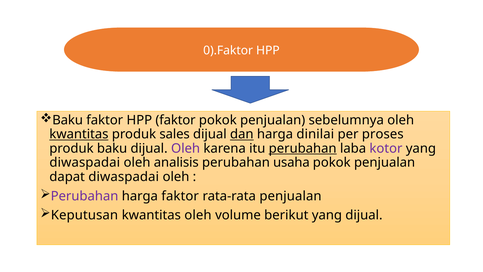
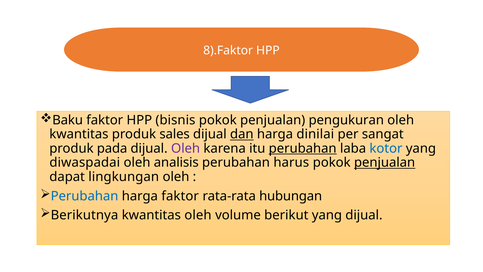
0).Faktor: 0).Faktor -> 8).Faktor (228, 50)
HPP faktor: faktor -> bisnis (175, 120)
sebelumnya: sebelumnya -> pengukuran (346, 120)
kwantitas underline: present -> none (79, 134)
proses: proses -> sangat (383, 134)
produk baku: baku -> pada (112, 148)
kotor colour: purple -> blue (386, 148)
usaha: usaha -> harus (291, 162)
penjualan underline: none -> present (385, 162)
dapat diwaspadai: diwaspadai -> lingkungan (124, 177)
Perubahan colour: purple -> blue (85, 196)
rata-rata penjualan: penjualan -> hubungan (291, 196)
Keputusan: Keputusan -> Berikutnya (84, 215)
